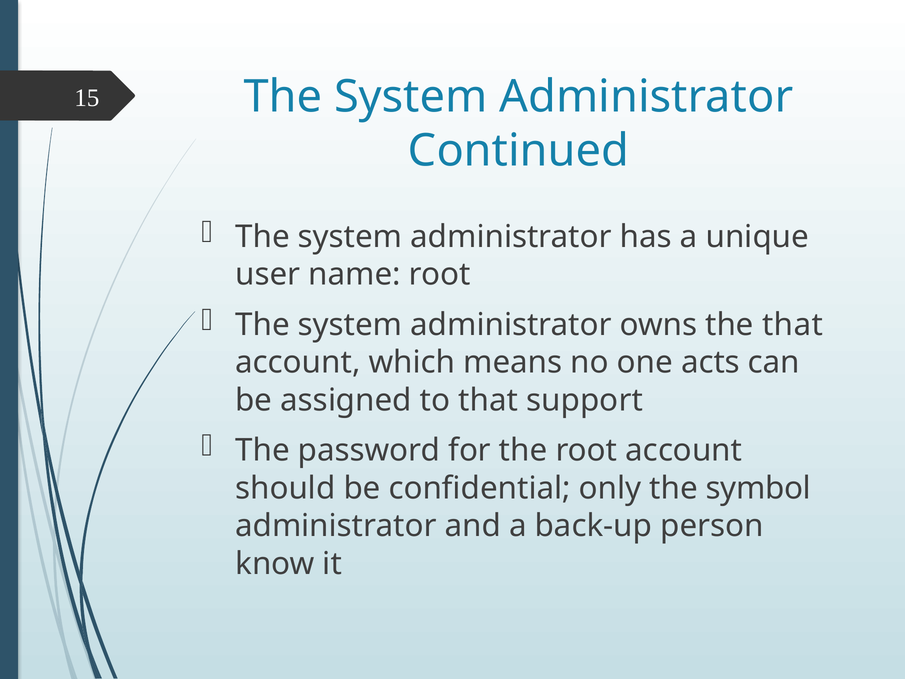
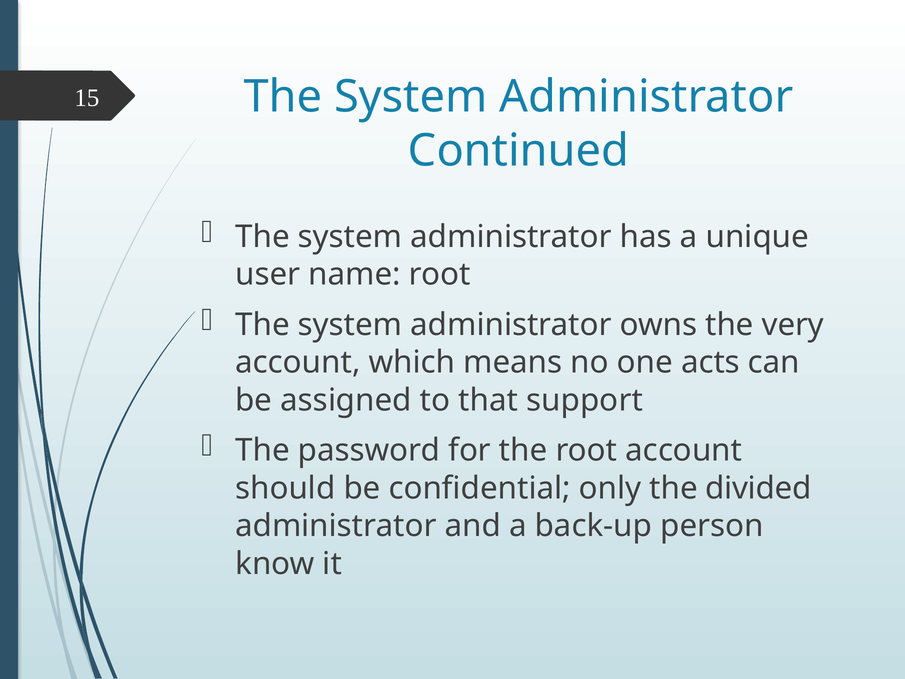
the that: that -> very (793, 325)
symbol: symbol -> divided (758, 488)
